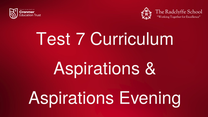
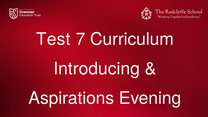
Aspirations: Aspirations -> Introducing (97, 69)
